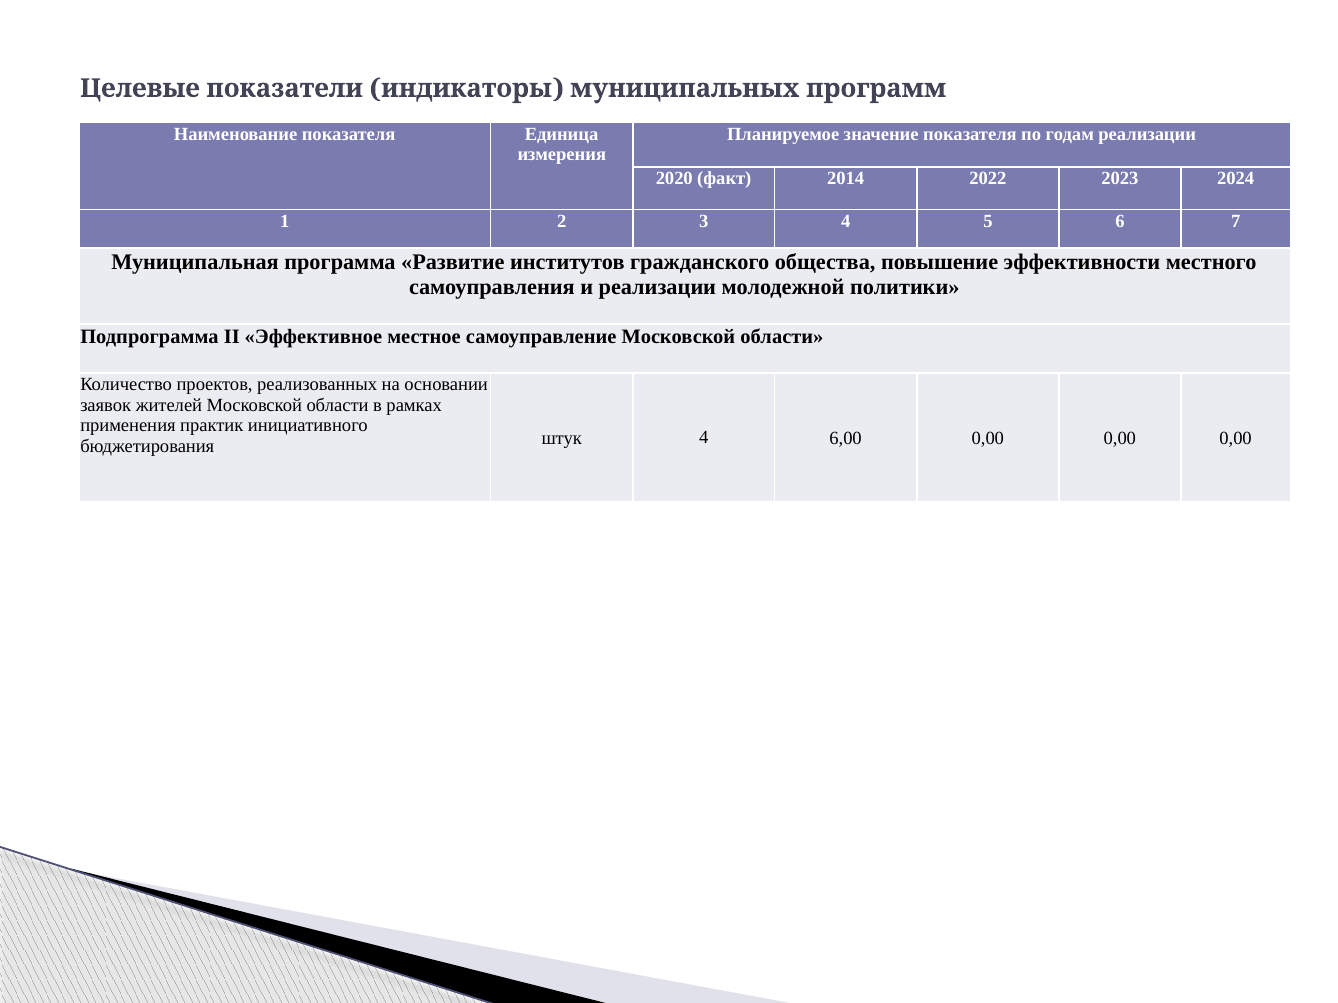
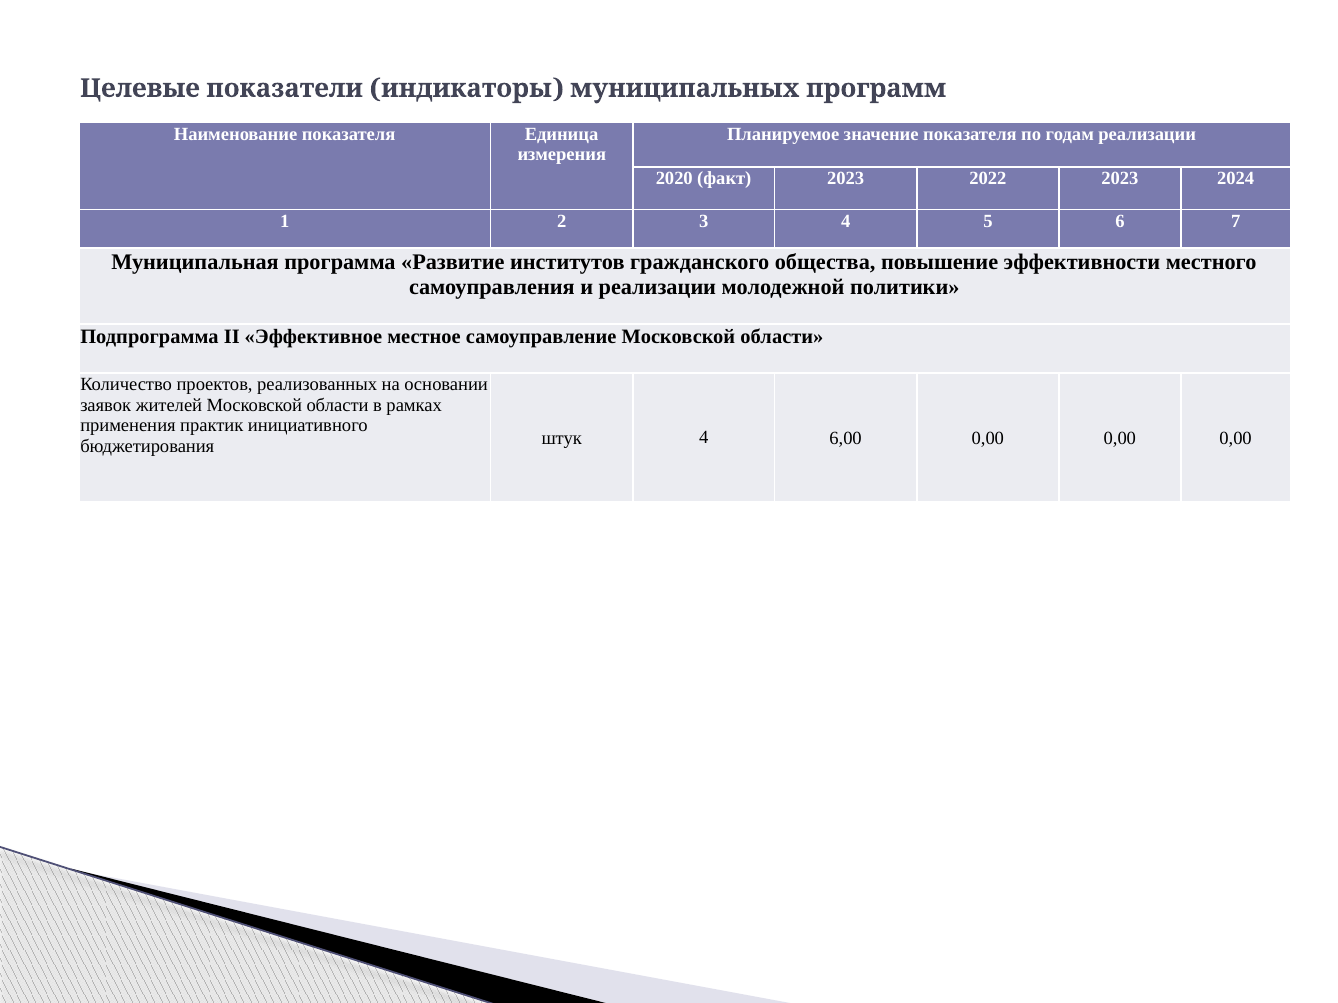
факт 2014: 2014 -> 2023 (846, 179)
